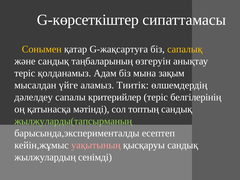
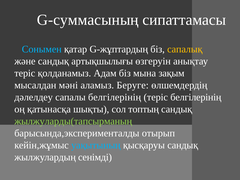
G-көрсеткіштер: G-көрсеткіштер -> G-суммасының (88, 20)
Сонымен colour: yellow -> light blue (42, 49)
G-жақсартуға: G-жақсартуға -> G-жұптардың (119, 49)
таңбаларының: таңбаларының -> артықшылығы (102, 61)
үйге: үйге -> мәні (68, 85)
Тиитік: Тиитік -> Беруге (133, 85)
сапалы критерийлер: критерийлер -> белгілерінің (115, 97)
мәтінді: мәтінді -> шықты (91, 109)
есептеп: есептеп -> отырып (158, 133)
уақытының colour: pink -> light blue (96, 145)
